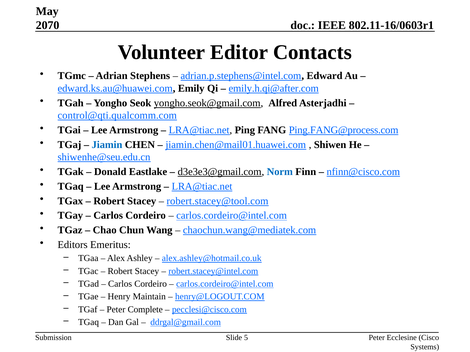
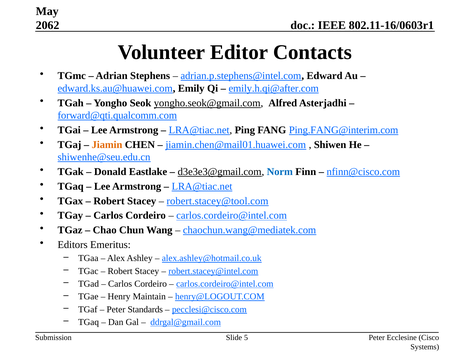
2070: 2070 -> 2062 (48, 25)
control@qti.qualcomm.com: control@qti.qualcomm.com -> forward@qti.qualcomm.com (117, 116)
Ping.FANG@process.com: Ping.FANG@process.com -> Ping.FANG@interim.com (344, 130)
Jiamin colour: blue -> orange (107, 145)
Complete: Complete -> Standards (145, 310)
